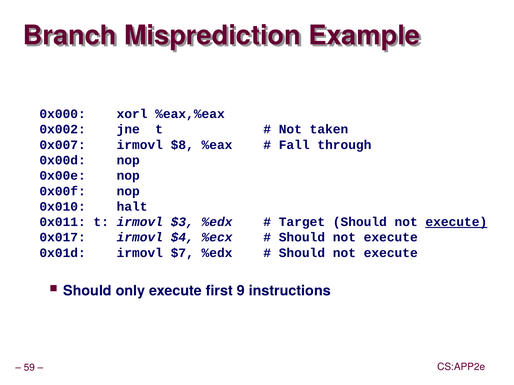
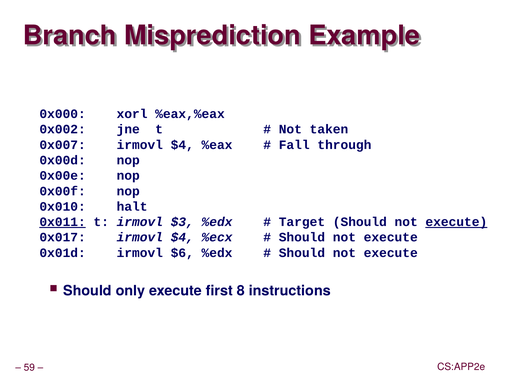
0x007 irmovl $8: $8 -> $4 (182, 145)
0x011 underline: none -> present (63, 222)
$7: $7 -> $6 (182, 253)
9: 9 -> 8 (241, 291)
